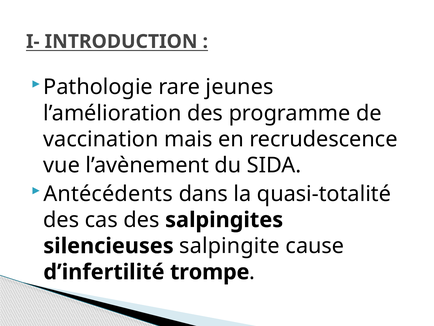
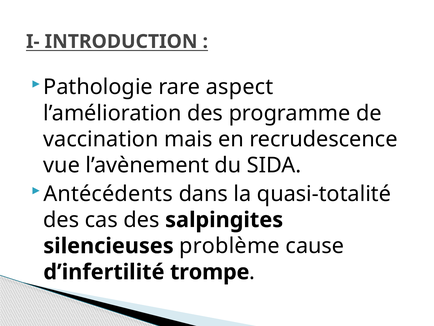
jeunes: jeunes -> aspect (240, 87)
salpingite: salpingite -> problème (230, 246)
